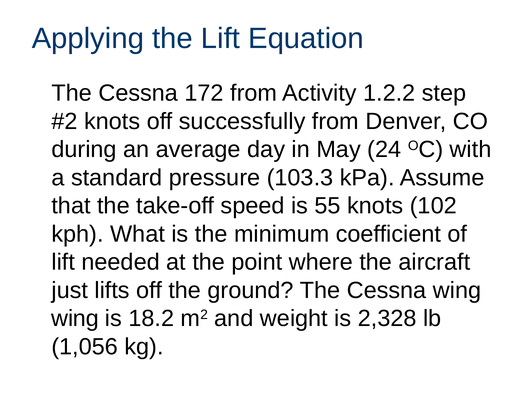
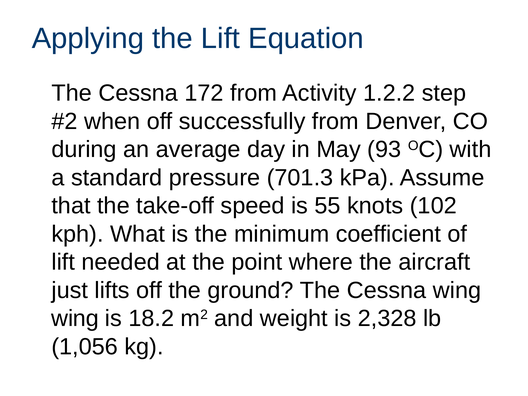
knots: knots -> when (112, 121)
24: 24 -> 93 (384, 149)
103.3: 103.3 -> 701.3 (300, 178)
